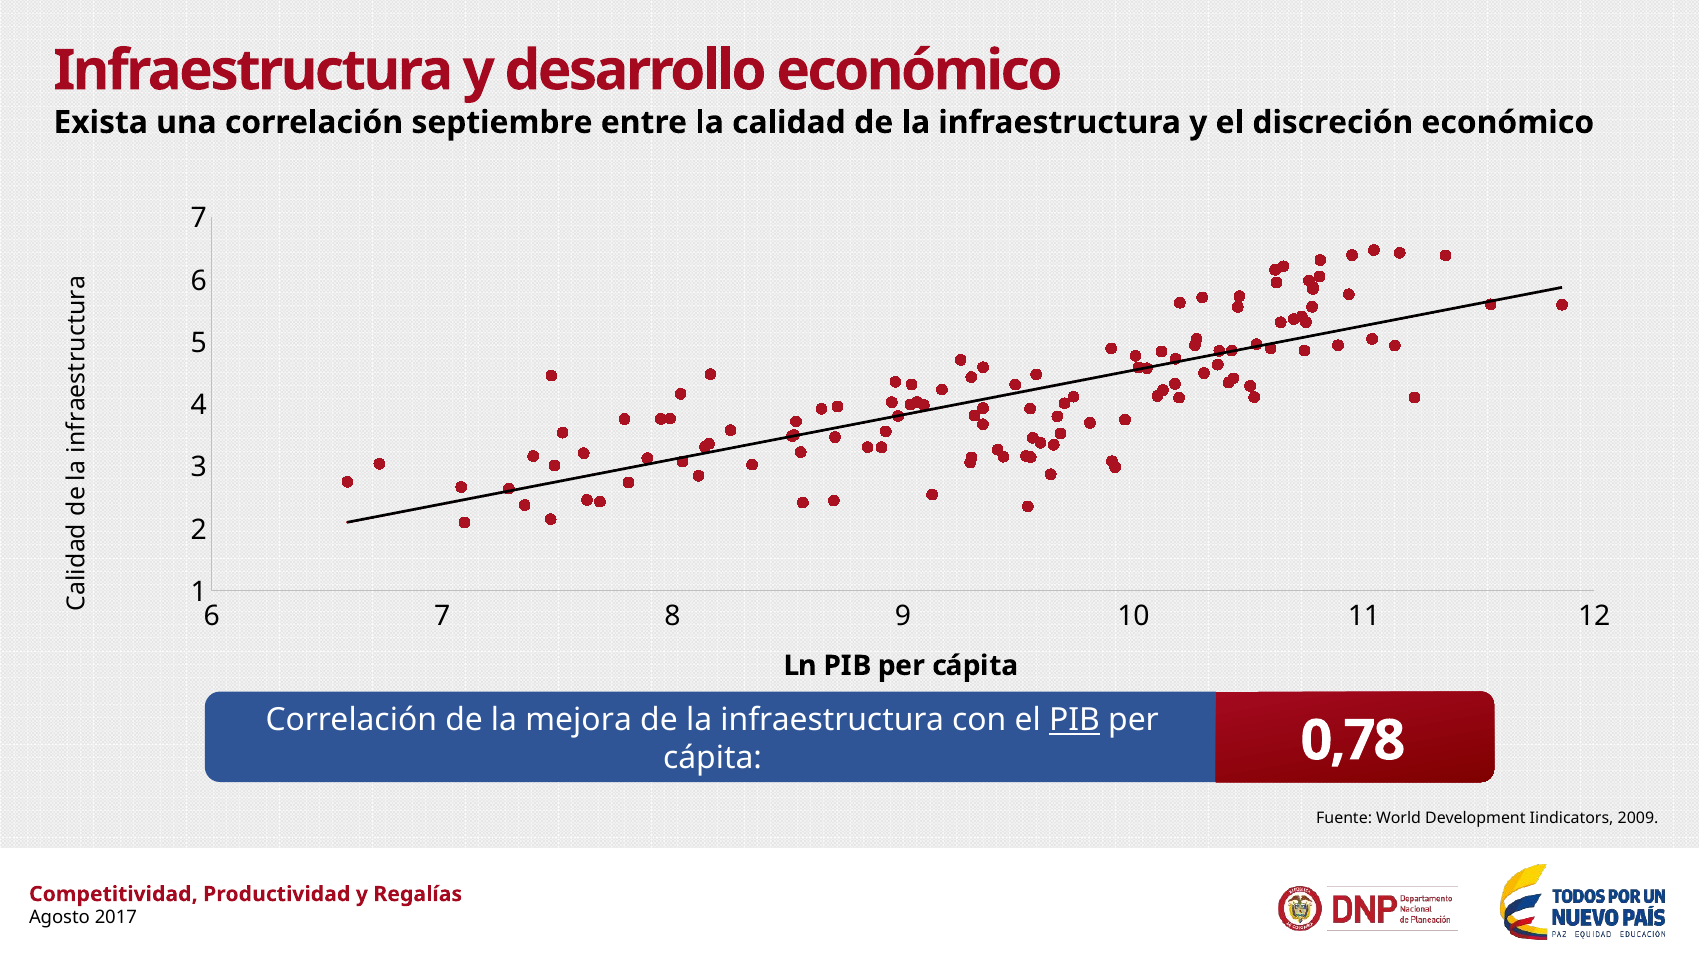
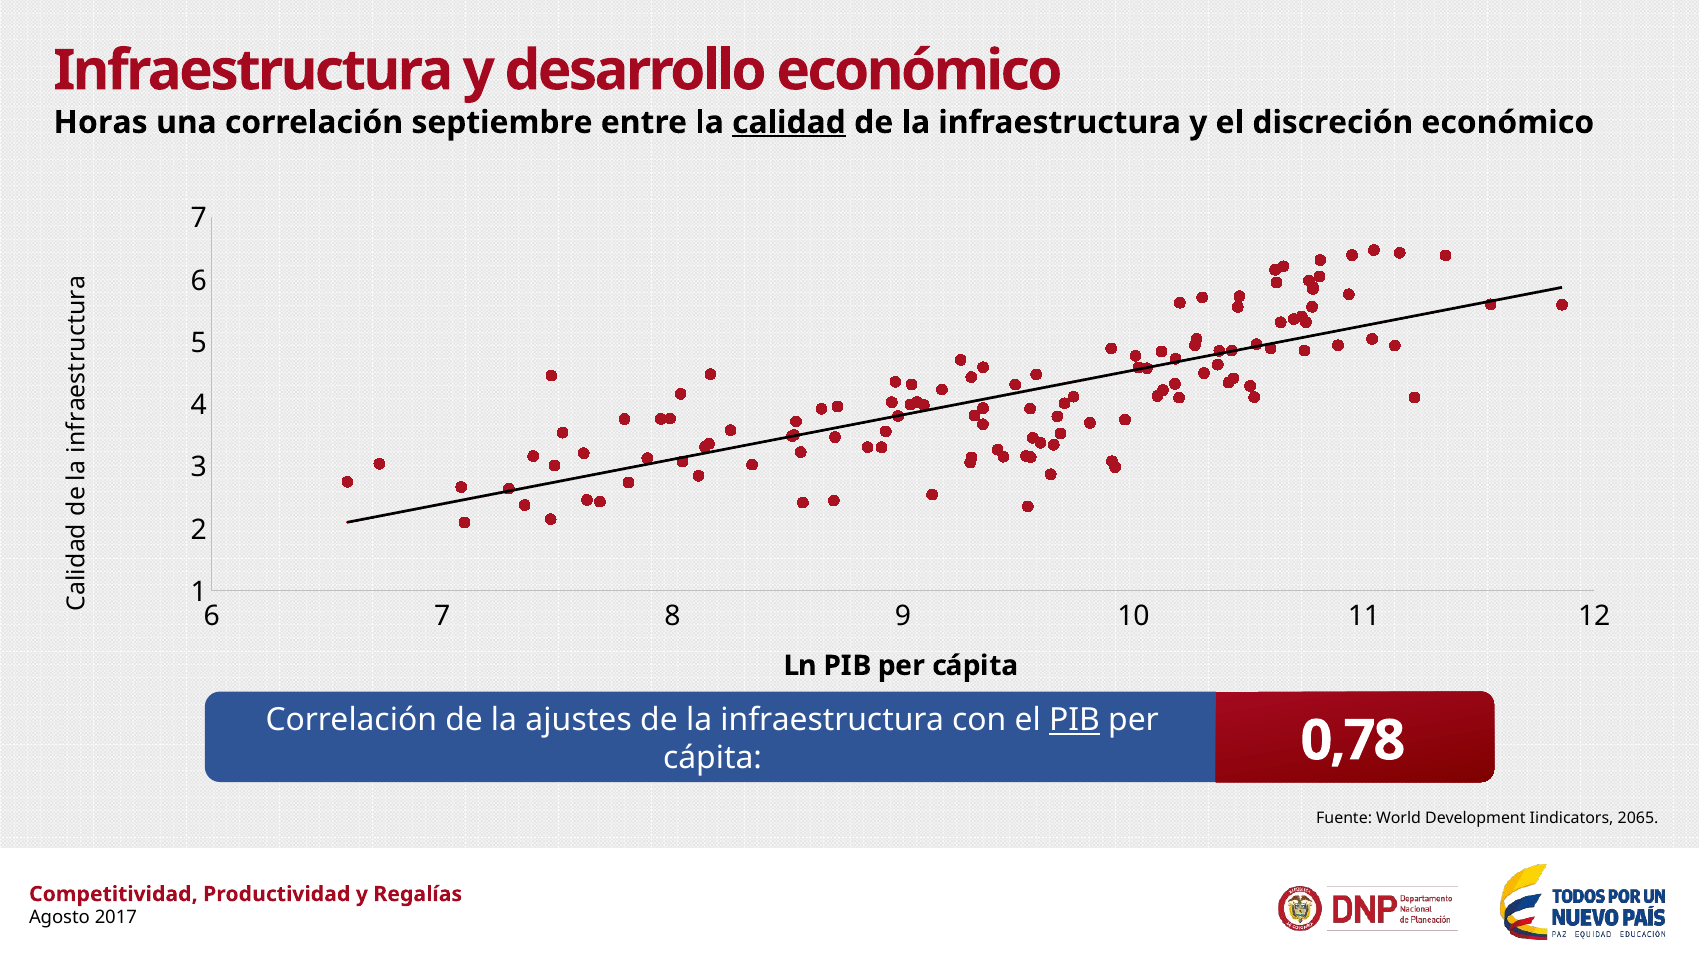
Exista: Exista -> Horas (101, 122)
calidad underline: none -> present (789, 122)
mejora: mejora -> ajustes (579, 720)
2009: 2009 -> 2065 (1638, 818)
